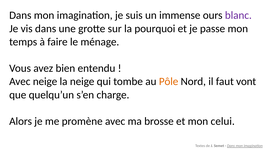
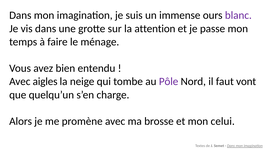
pourquoi: pourquoi -> attention (155, 29)
Avec neige: neige -> aigles (45, 82)
Pôle colour: orange -> purple (169, 82)
